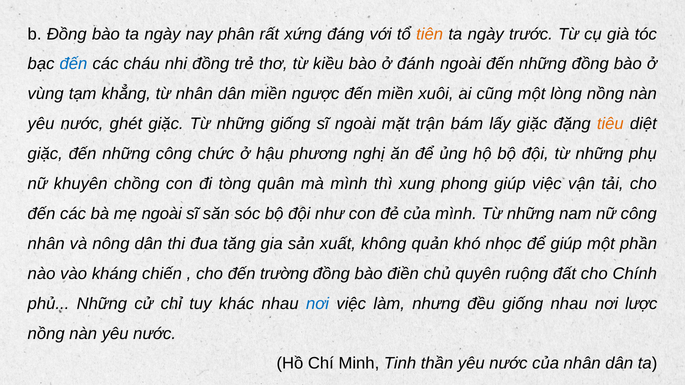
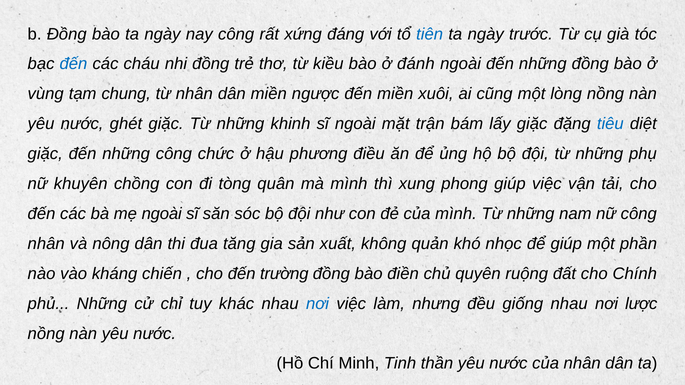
nay phân: phân -> công (236, 34)
tiên colour: orange -> blue (430, 34)
khẳng: khẳng -> chung (126, 94)
những giống: giống -> khinh (290, 124)
tiêu colour: orange -> blue (610, 124)
nghị: nghị -> điều (369, 154)
